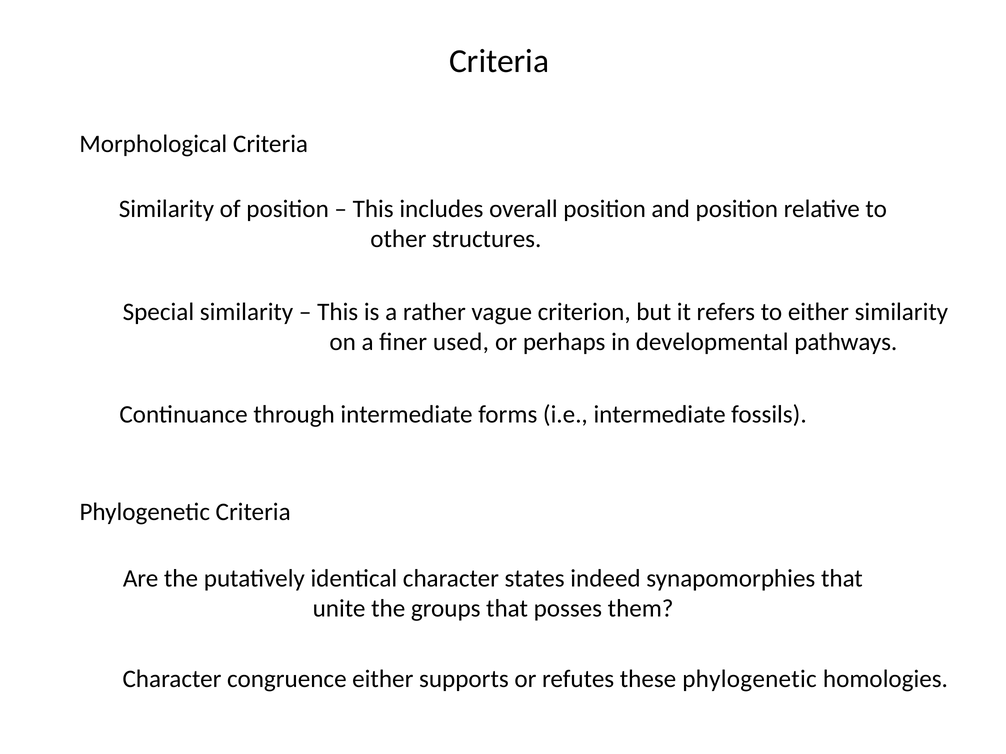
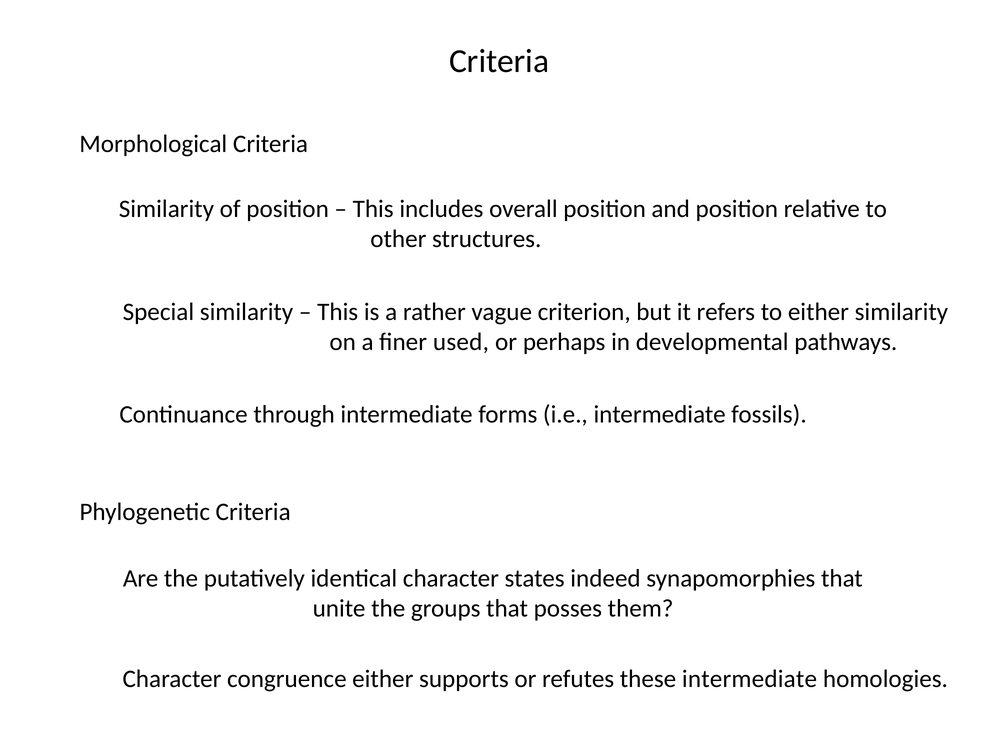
these phylogenetic: phylogenetic -> intermediate (749, 679)
